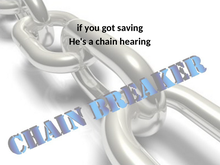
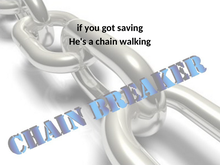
hearing: hearing -> walking (135, 42)
